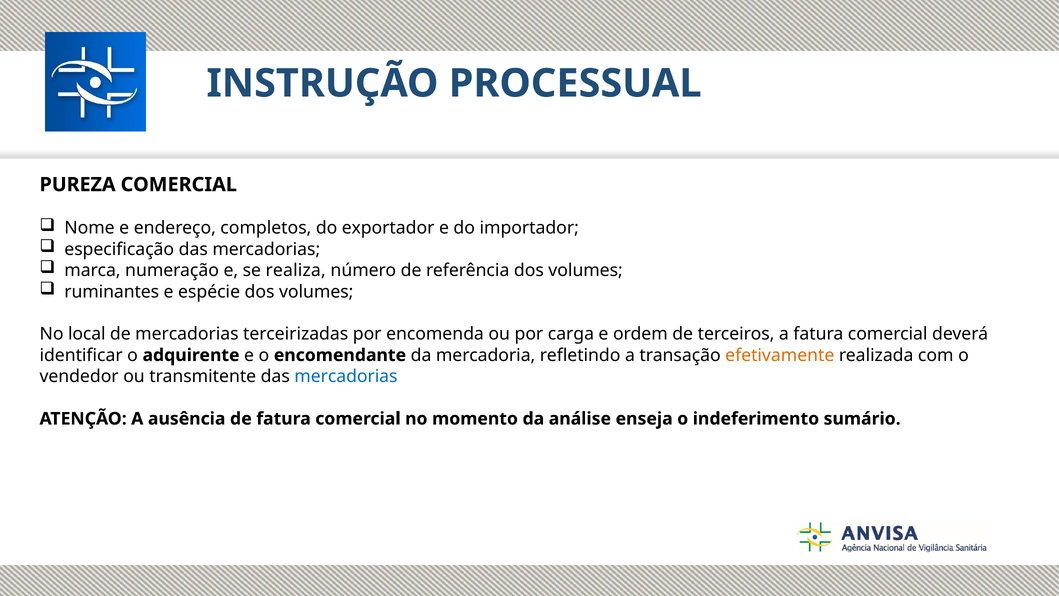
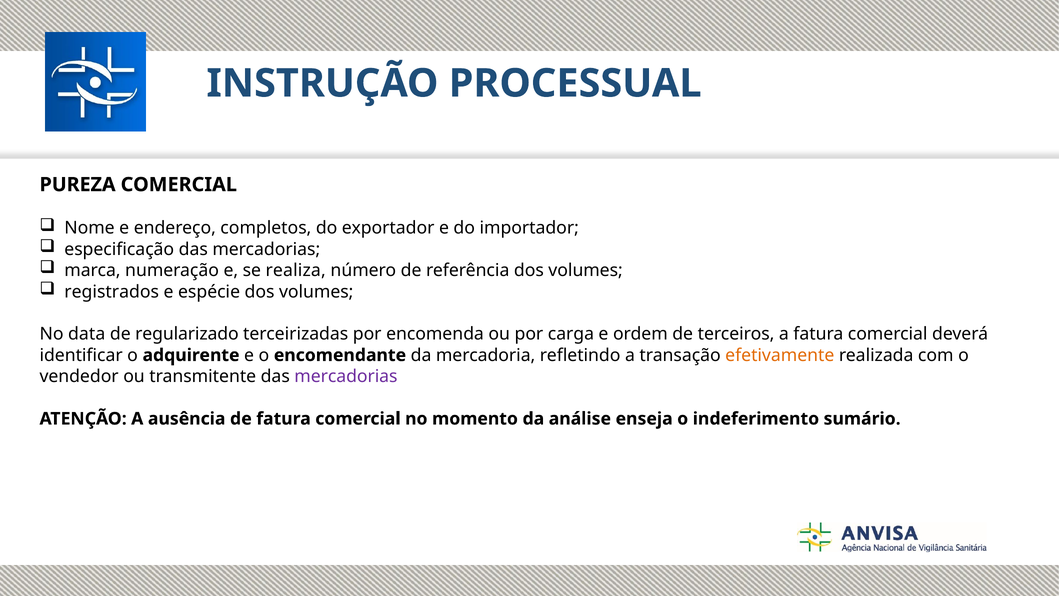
ruminantes: ruminantes -> registrados (112, 292)
local: local -> data (87, 334)
de mercadorias: mercadorias -> regularizado (187, 334)
mercadorias colour: blue -> purple (346, 376)
